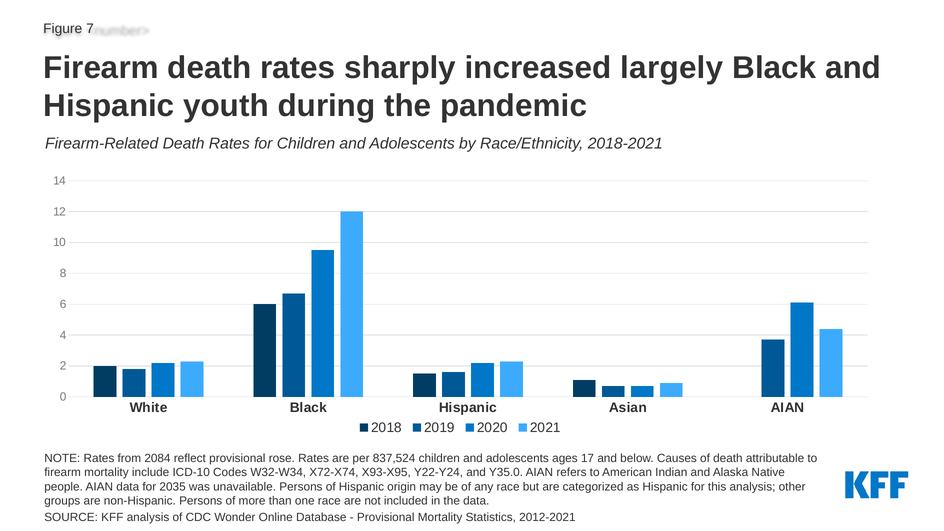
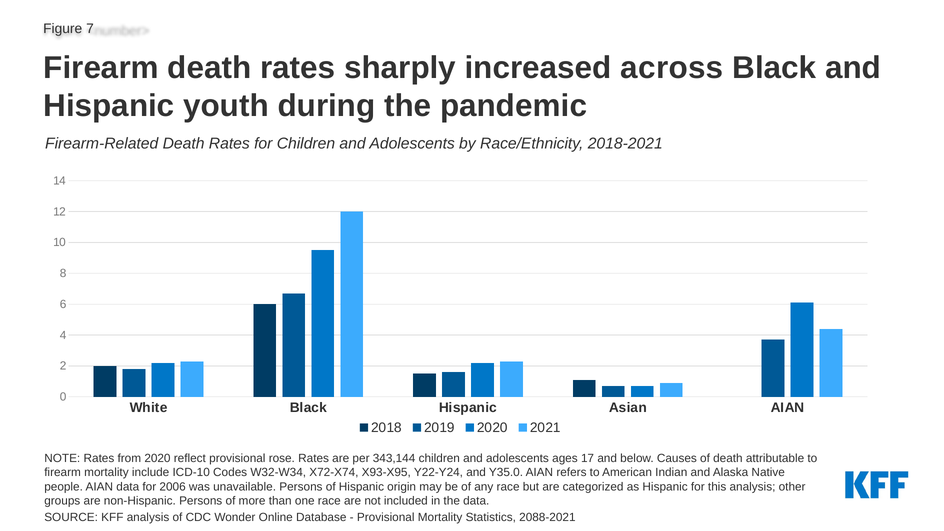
largely: largely -> across (672, 68)
from 2084: 2084 -> 2020 (157, 458)
837,524: 837,524 -> 343,144 (394, 458)
2035: 2035 -> 2006 (173, 487)
2012-2021: 2012-2021 -> 2088-2021 (547, 517)
